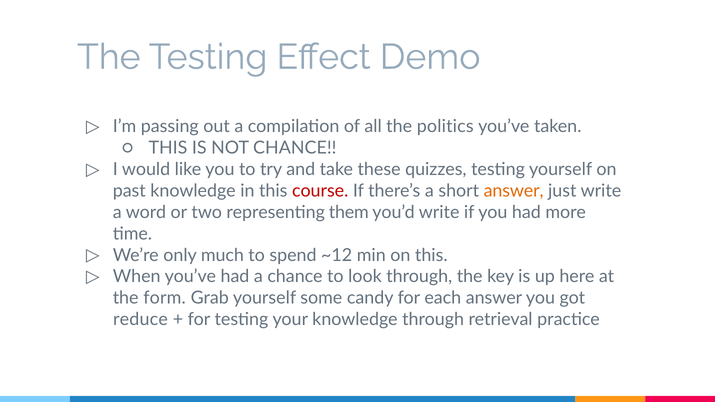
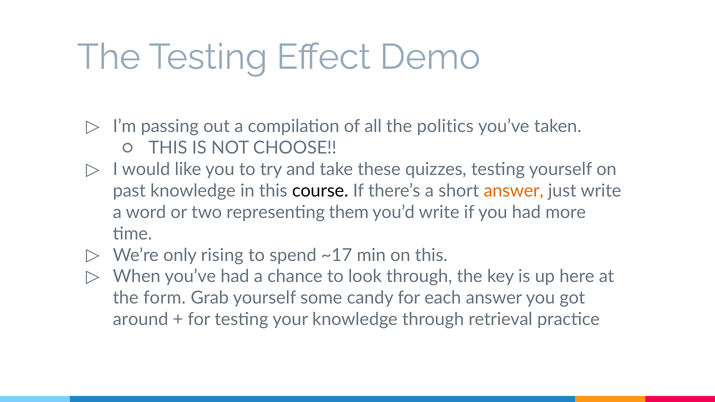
NOT CHANCE: CHANCE -> CHOOSE (295, 148)
course colour: red -> black (320, 191)
much: much -> rising (222, 255)
~12: ~12 -> ~17 (337, 255)
reduce: reduce -> around (141, 320)
